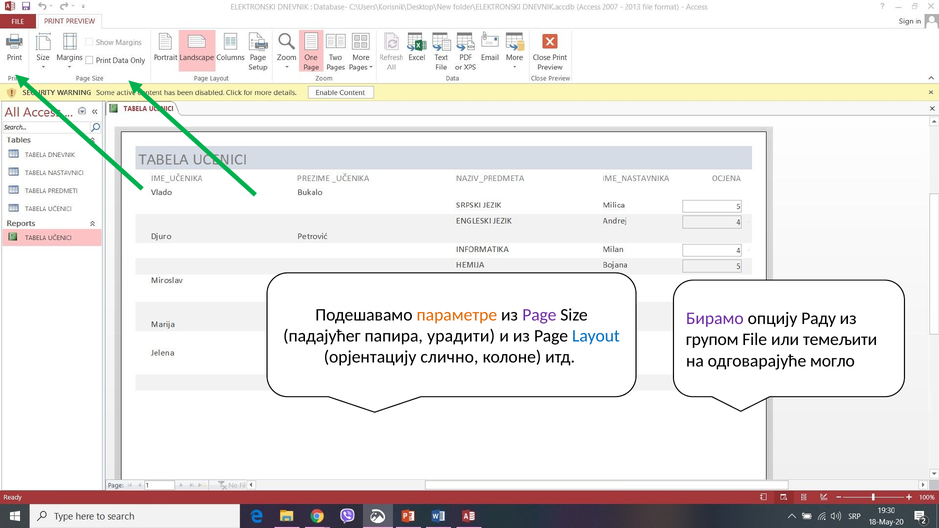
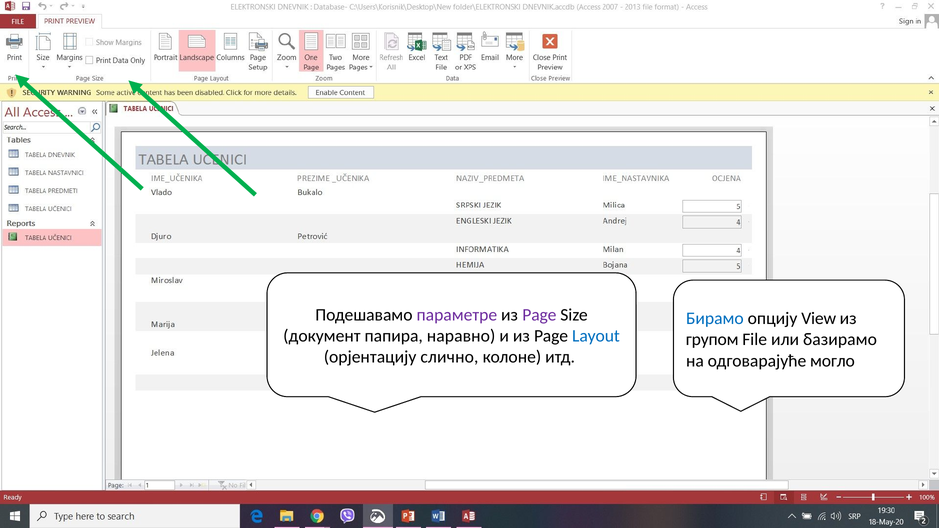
параметре colour: orange -> purple (457, 315)
Бирамо colour: purple -> blue (715, 319)
Раду: Раду -> View (819, 319)
падајућег: падајућег -> документ (322, 336)
урадити: урадити -> наравно (461, 336)
темељити: темељити -> базирамо (840, 340)
